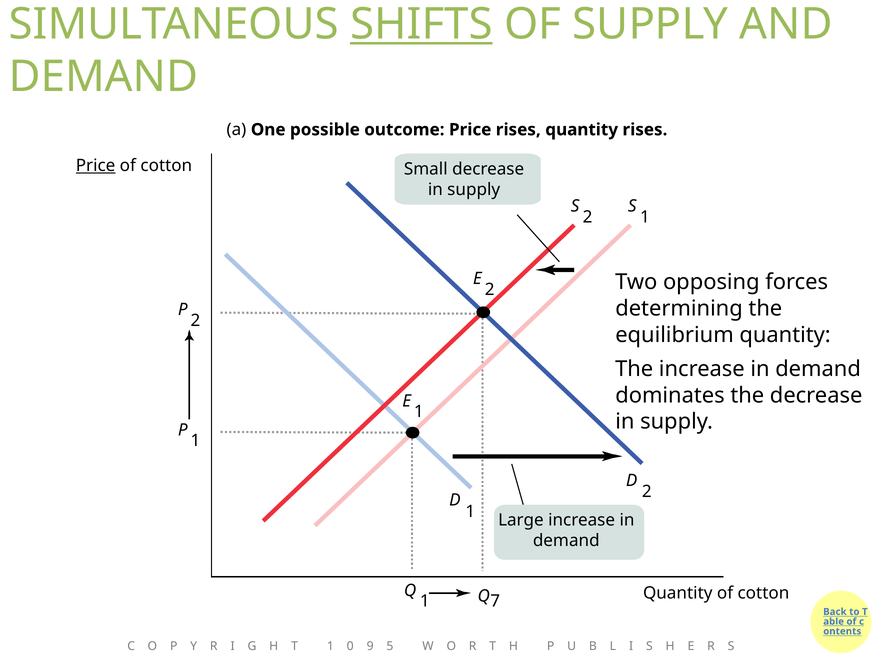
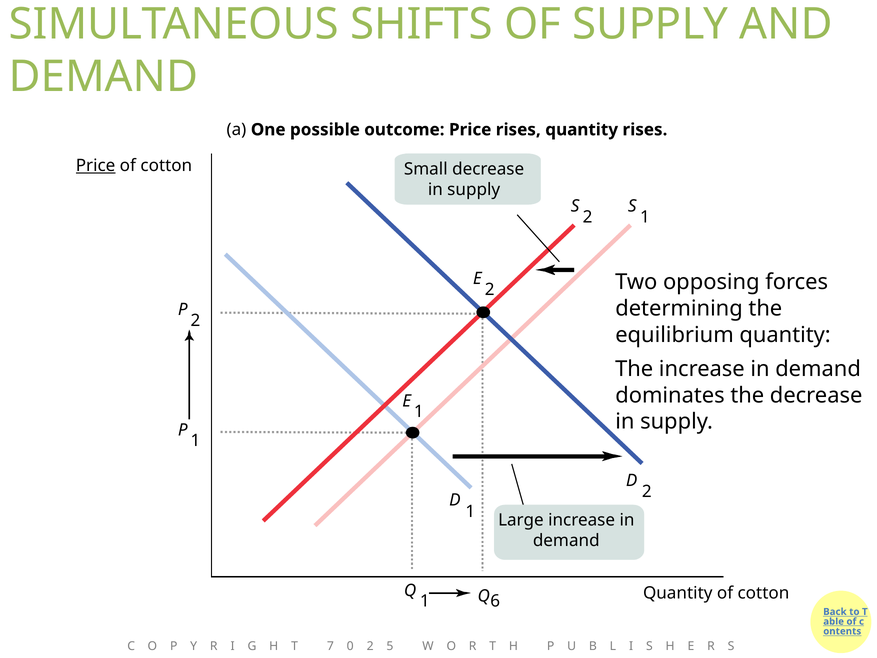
SHIFTS underline: present -> none (421, 24)
7: 7 -> 6 (495, 601)
1: 1 -> 7 (330, 646)
9: 9 -> 2 (370, 646)
